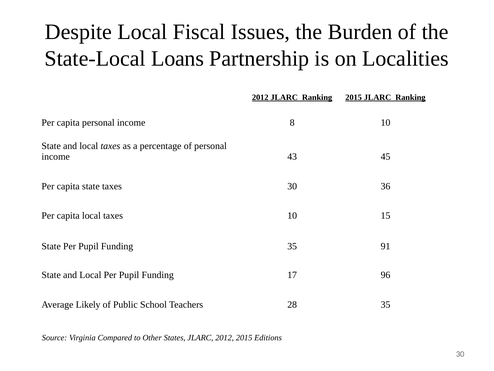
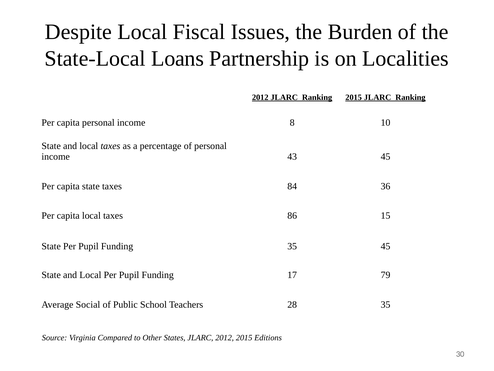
taxes 30: 30 -> 84 (292, 186)
taxes 10: 10 -> 86 (292, 216)
35 91: 91 -> 45 (386, 246)
96: 96 -> 79 (386, 275)
Likely: Likely -> Social (88, 304)
